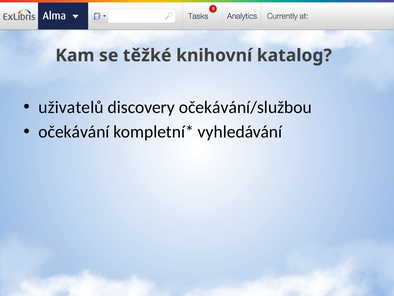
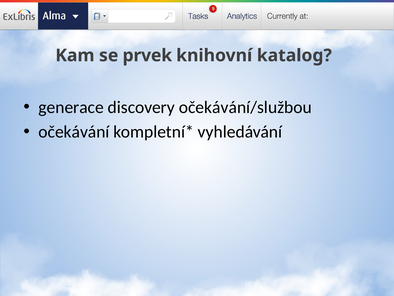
těžké: těžké -> prvek (147, 55)
uživatelů: uživatelů -> generace (71, 107)
